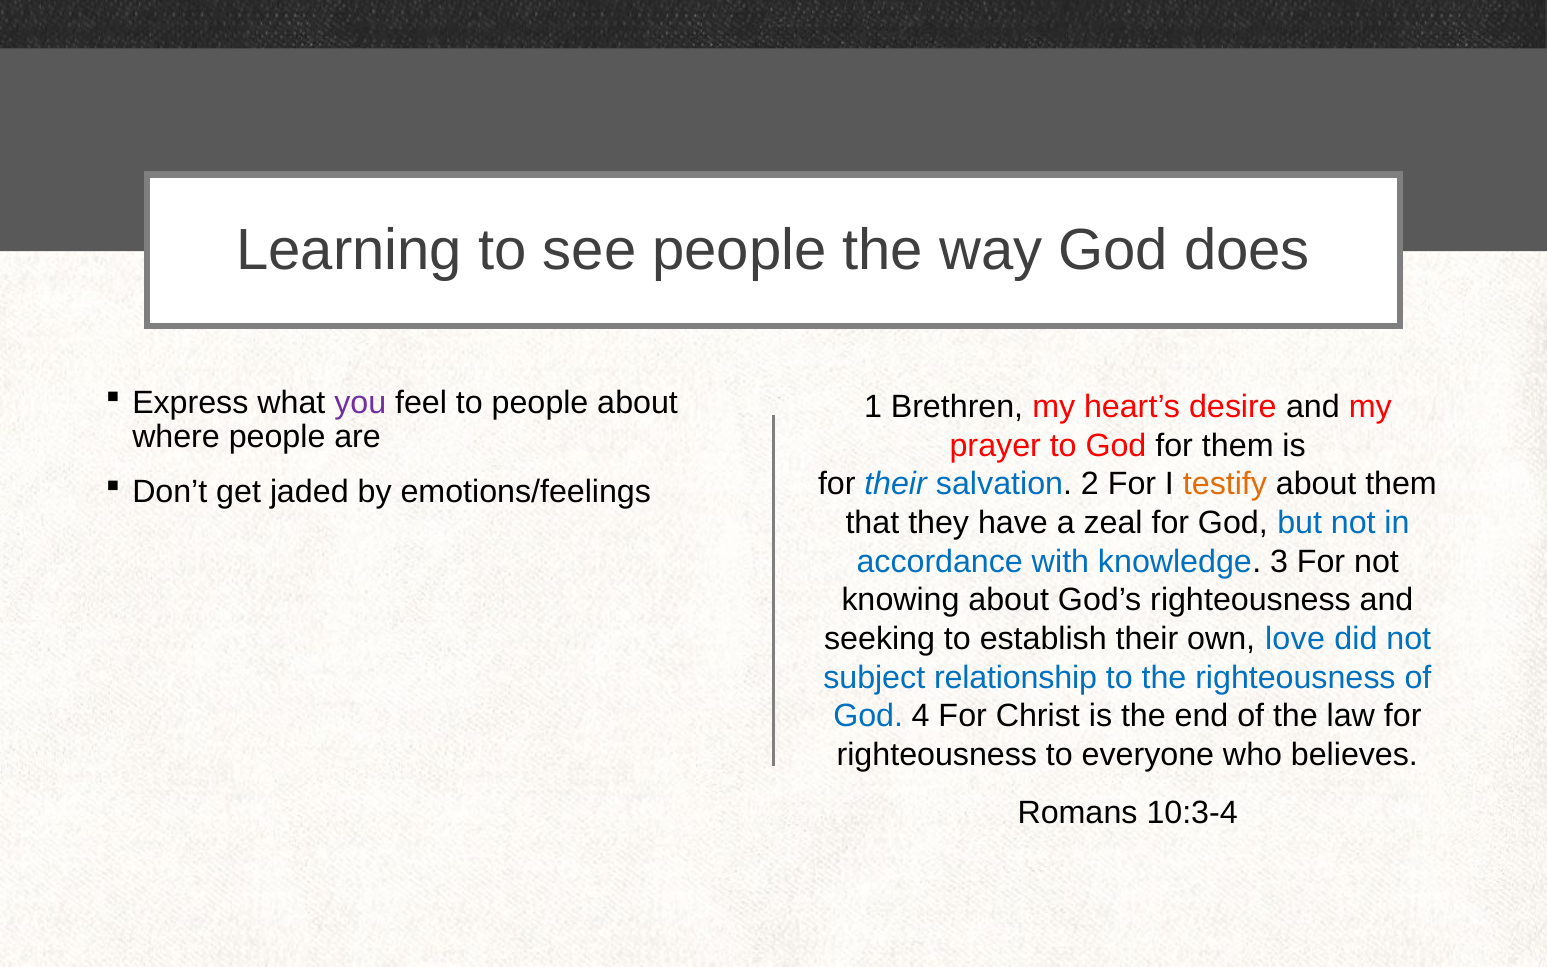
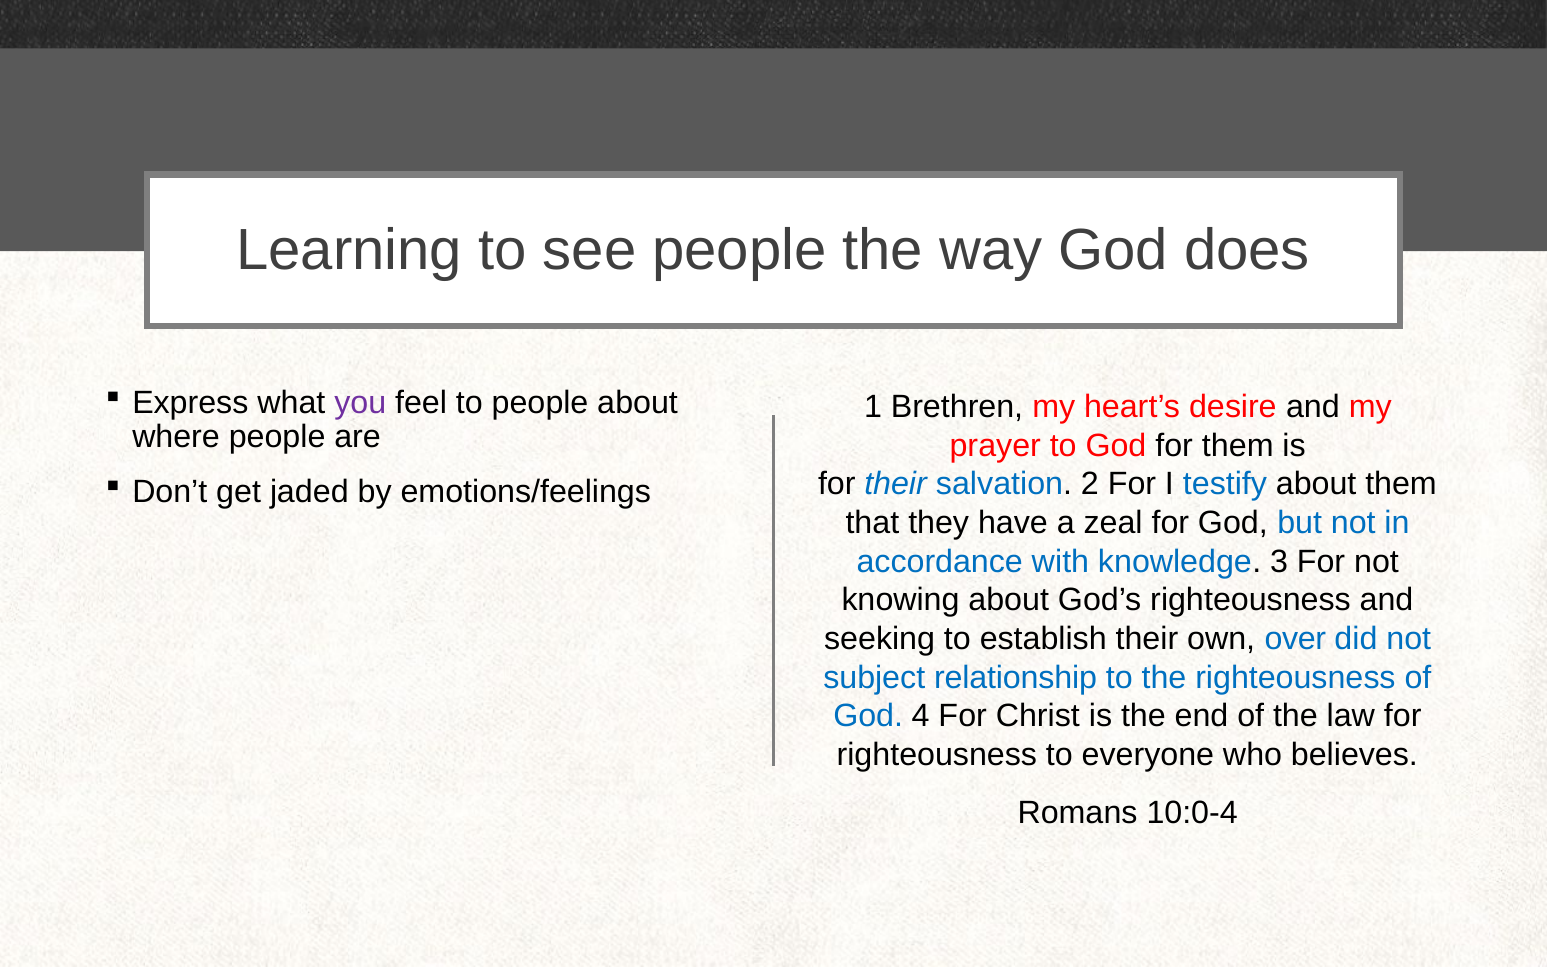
testify colour: orange -> blue (1225, 484)
love: love -> over (1295, 639)
10:3-4: 10:3-4 -> 10:0-4 (1192, 813)
